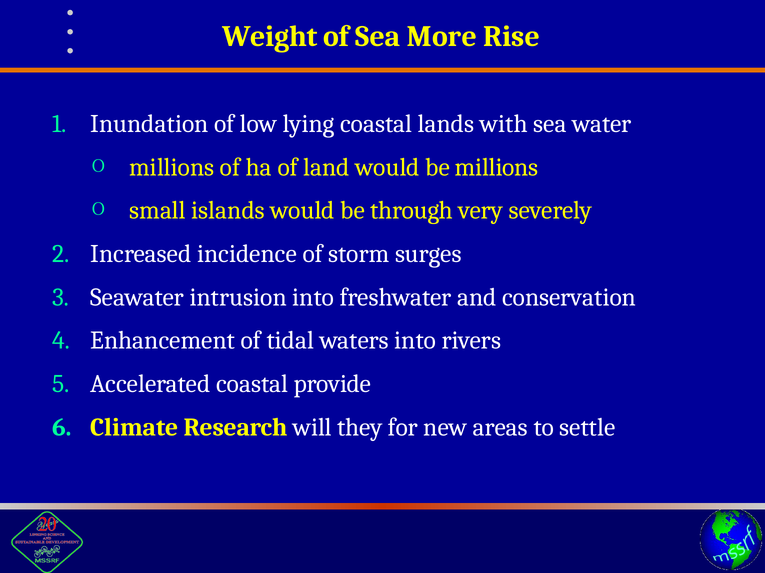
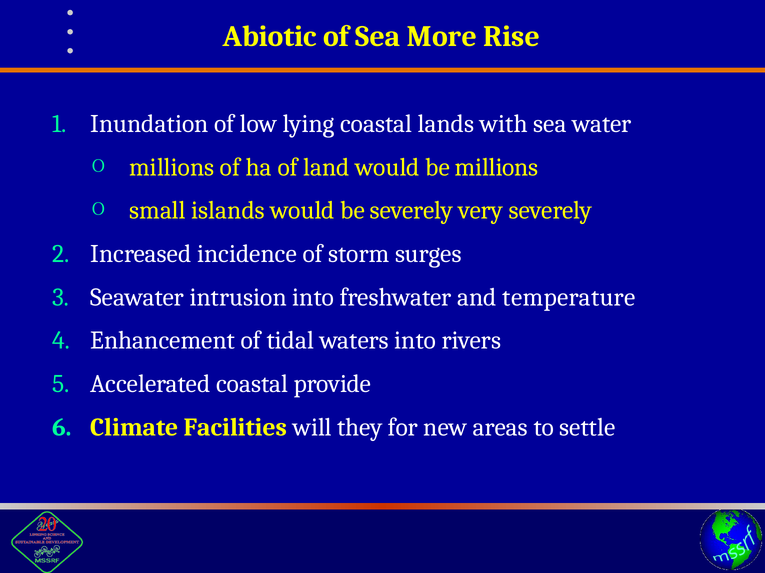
Weight: Weight -> Abiotic (270, 36)
be through: through -> severely (412, 211)
conservation: conservation -> temperature (569, 298)
Research: Research -> Facilities (236, 428)
